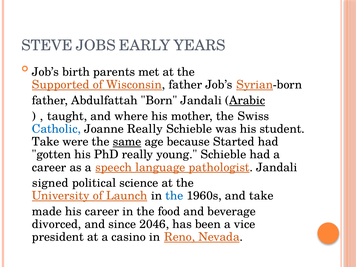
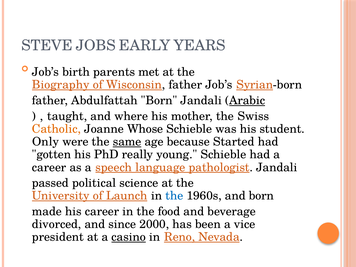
Supported: Supported -> Biography (61, 85)
Catholic colour: blue -> orange (56, 129)
Joanne Really: Really -> Whose (145, 129)
Take: Take -> Only (46, 142)
signed: signed -> passed (50, 183)
and take: take -> born (261, 196)
2046: 2046 -> 2000 (154, 224)
casino underline: none -> present (129, 237)
